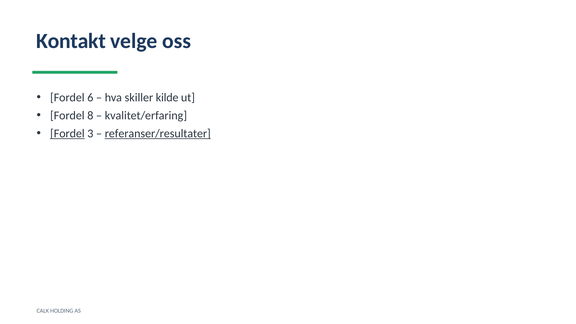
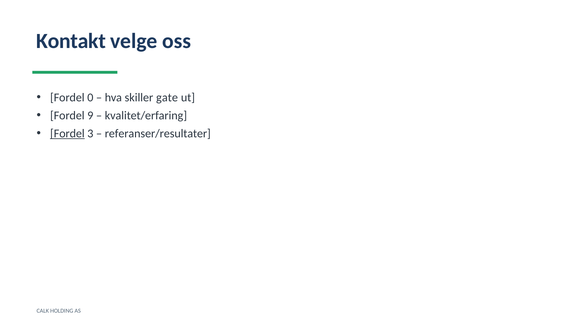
6: 6 -> 0 (90, 98)
kilde: kilde -> gate (167, 98)
8: 8 -> 9 (90, 116)
referanser/resultater underline: present -> none (158, 134)
